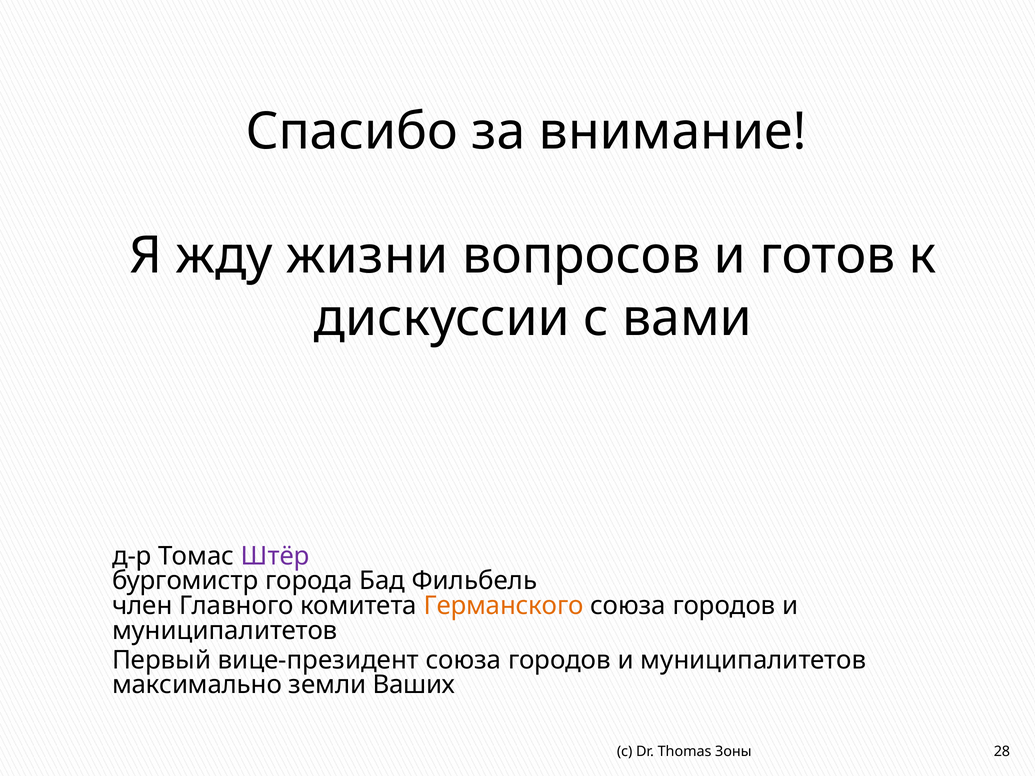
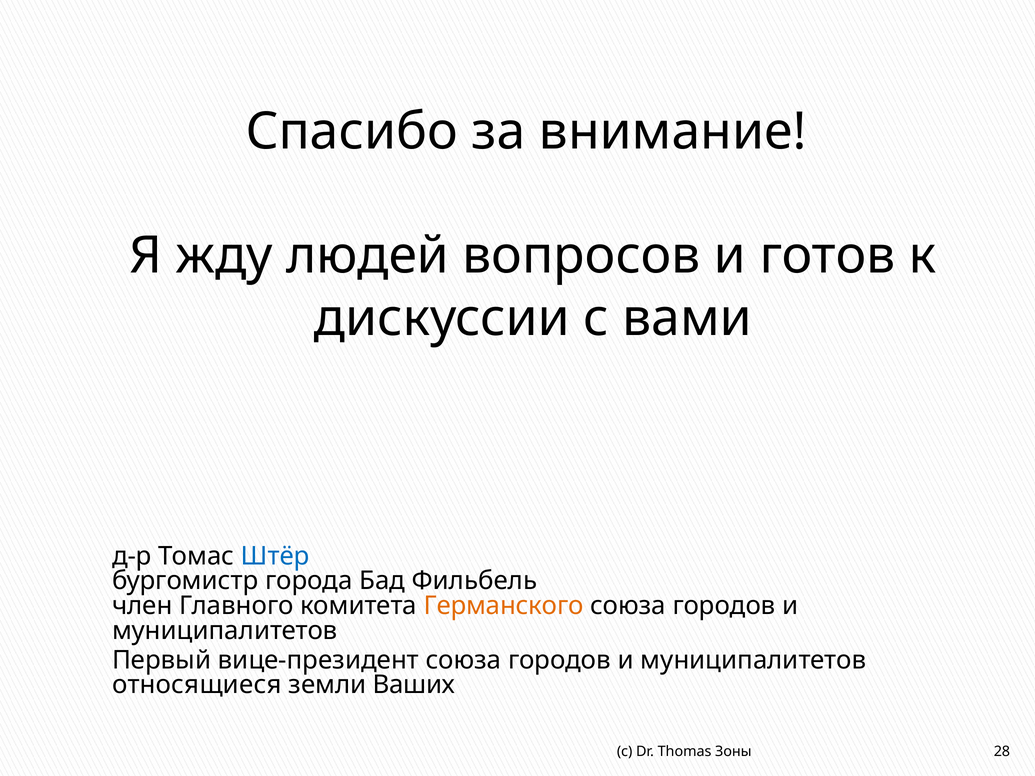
жизни: жизни -> людей (368, 256)
Штёр colour: purple -> blue (275, 556)
максимально: максимально -> относящиеся (197, 685)
